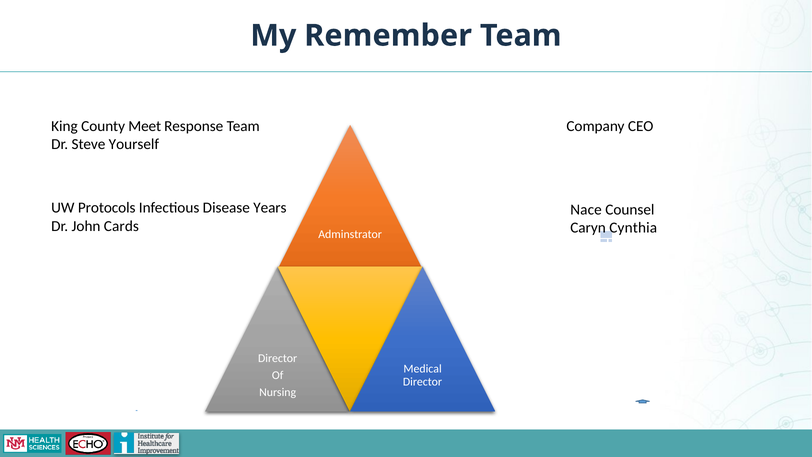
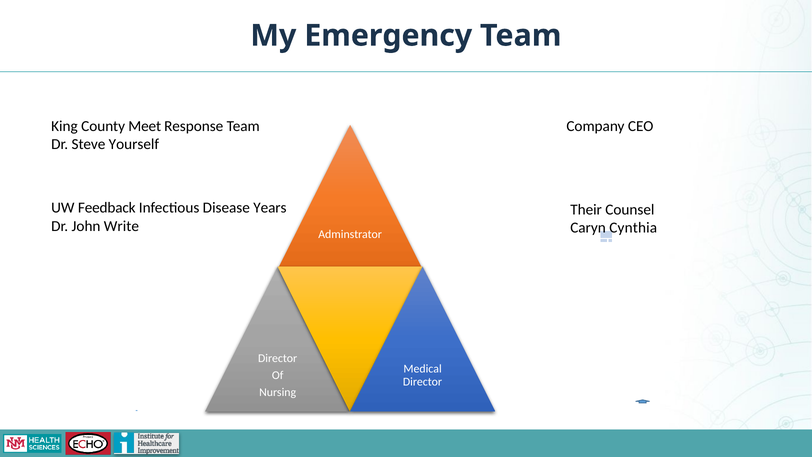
Remember: Remember -> Emergency (388, 36)
Protocols: Protocols -> Feedback (107, 208)
Nace: Nace -> Their (586, 209)
Cards: Cards -> Write (121, 226)
